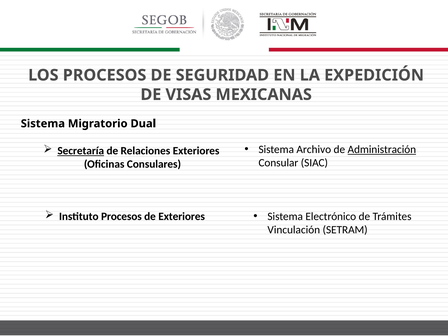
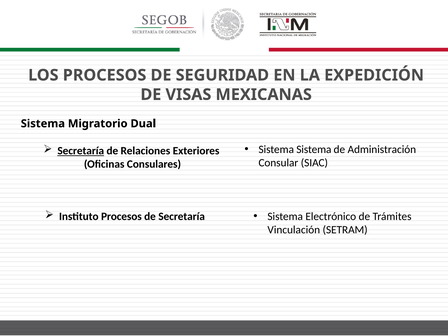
Sistema Archivo: Archivo -> Sistema (314, 149)
Administración underline: present -> none (382, 149)
de Exteriores: Exteriores -> Secretaría (182, 216)
